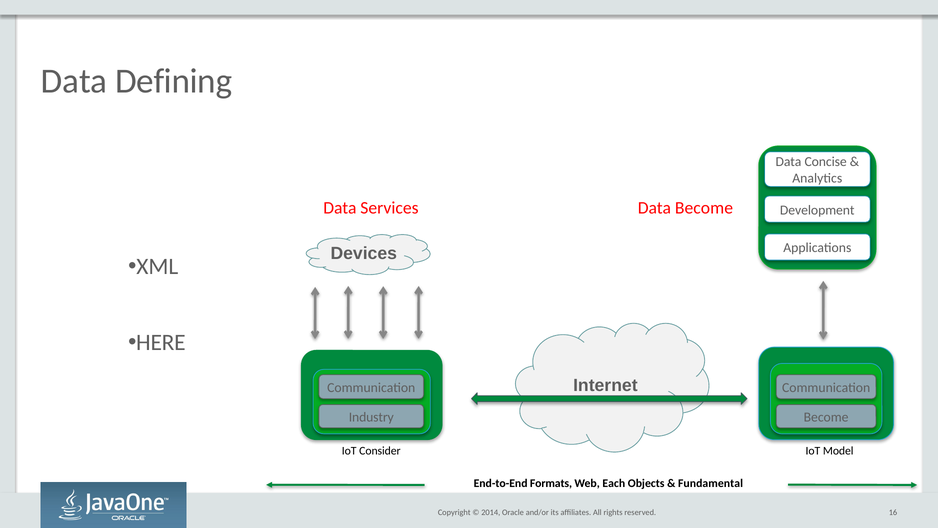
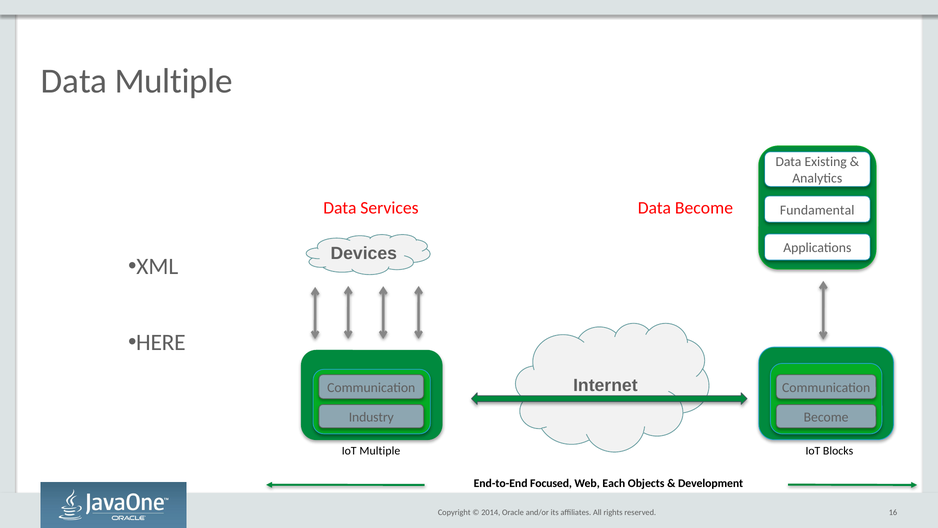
Data Defining: Defining -> Multiple (174, 81)
Concise: Concise -> Existing (826, 162)
Development: Development -> Fundamental (817, 210)
IoT Consider: Consider -> Multiple (380, 451)
Model: Model -> Blocks (838, 451)
Formats: Formats -> Focused (551, 483)
Fundamental: Fundamental -> Development (711, 483)
